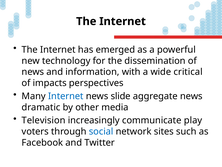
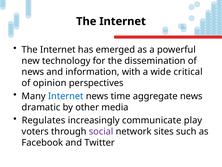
impacts: impacts -> opinion (50, 83)
slide: slide -> time (121, 96)
Television: Television -> Regulates (44, 120)
social colour: blue -> purple (101, 131)
